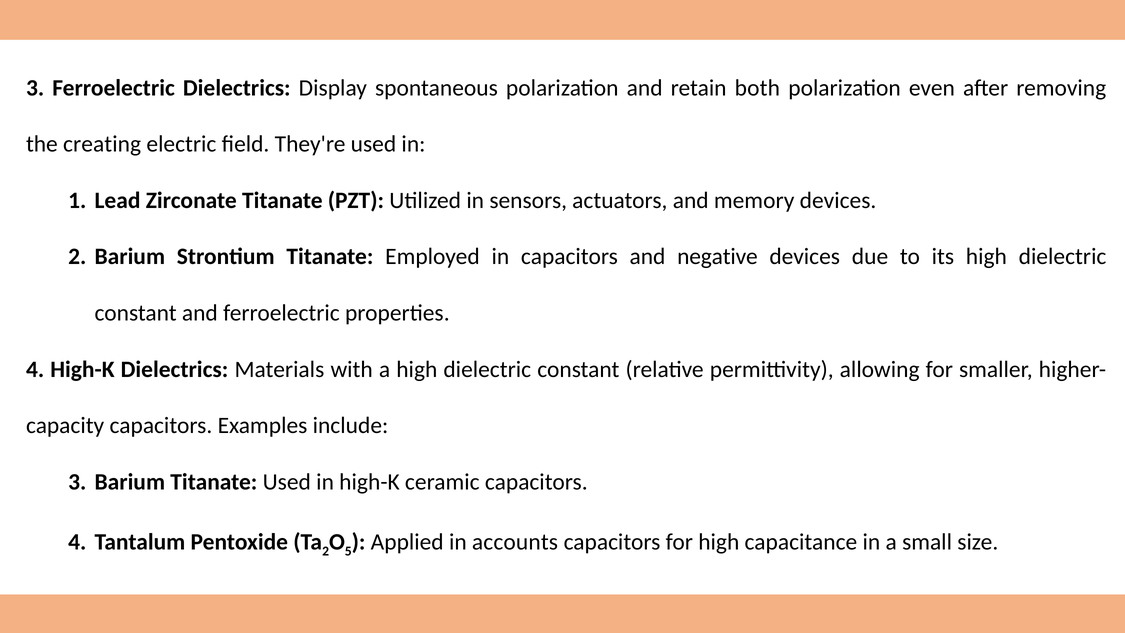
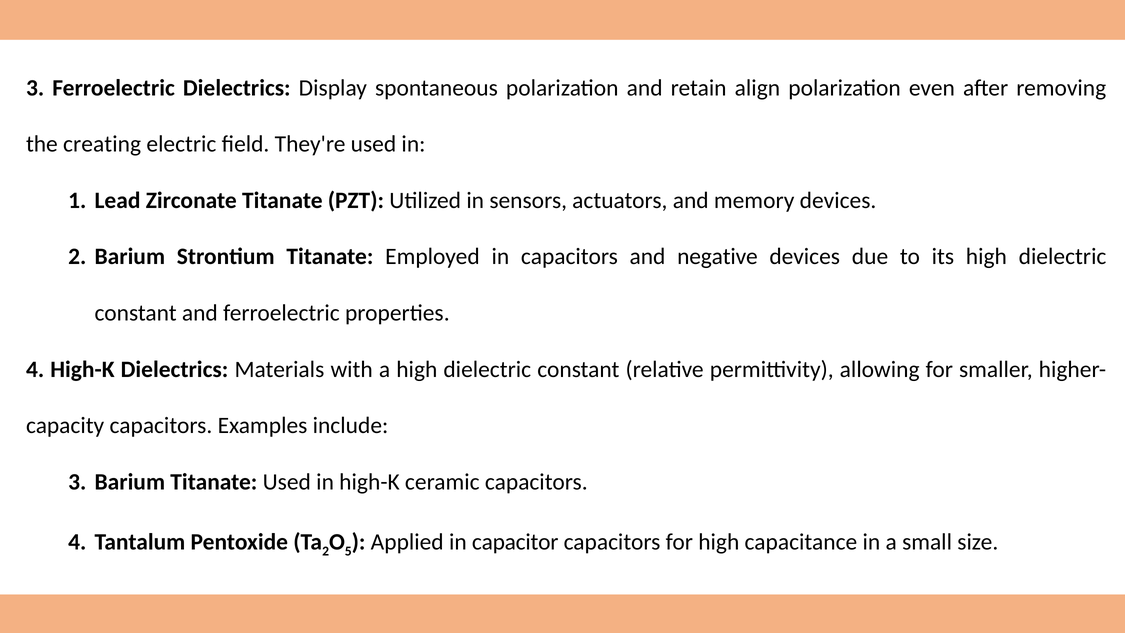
both: both -> align (757, 88)
accounts: accounts -> capacitor (515, 542)
